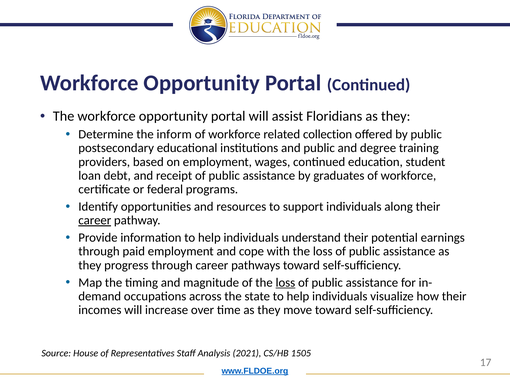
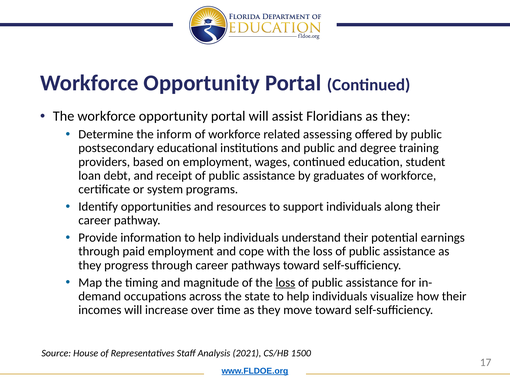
collection: collection -> assessing (327, 135)
federal: federal -> system (165, 190)
career underline: present -> none (95, 221)
1505: 1505 -> 1500 (301, 354)
